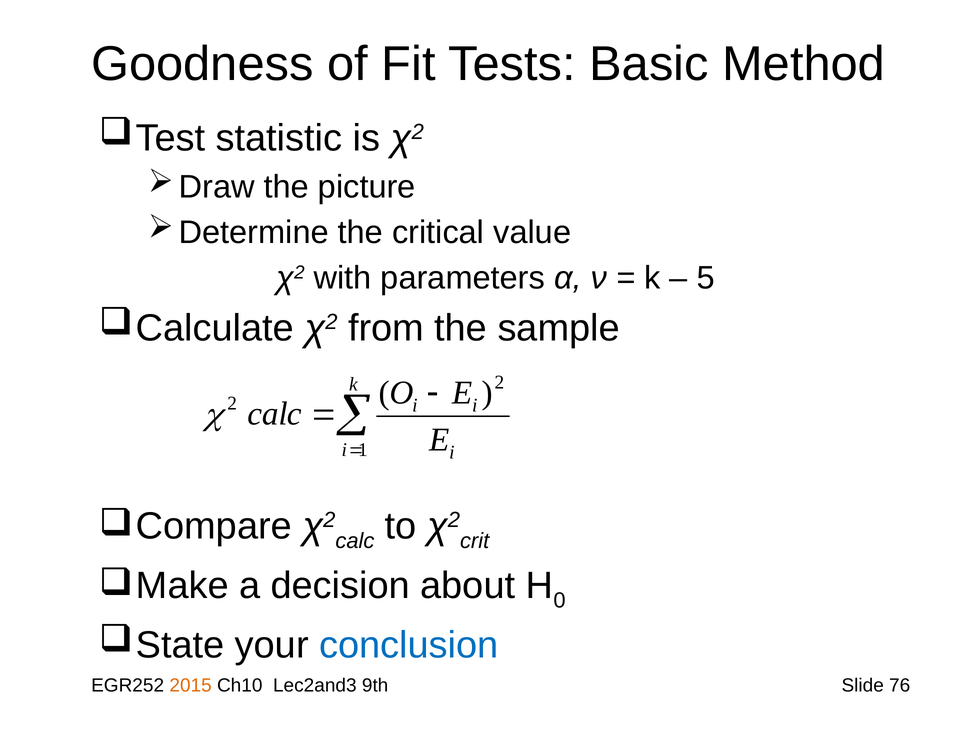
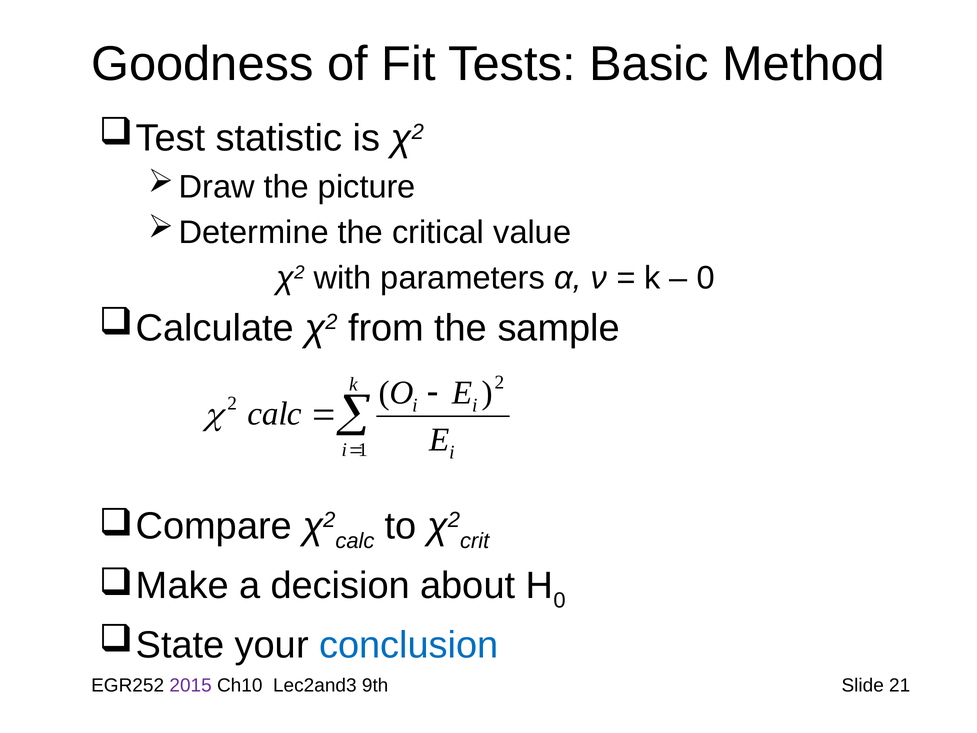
5: 5 -> 0 (706, 278)
2015 colour: orange -> purple (191, 685)
76: 76 -> 21 (900, 685)
